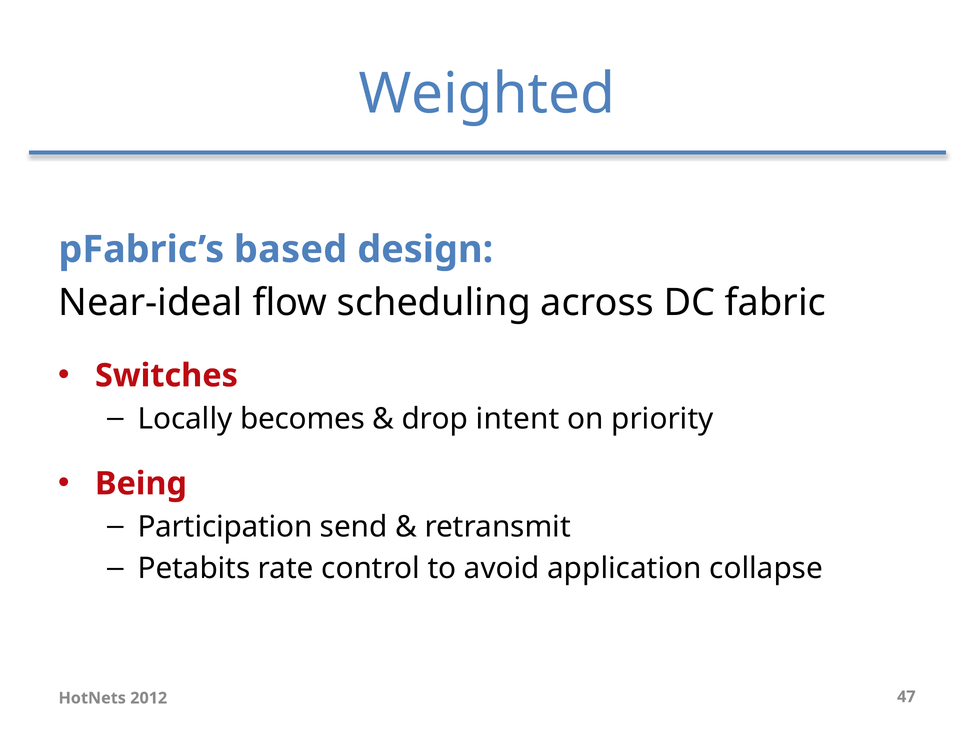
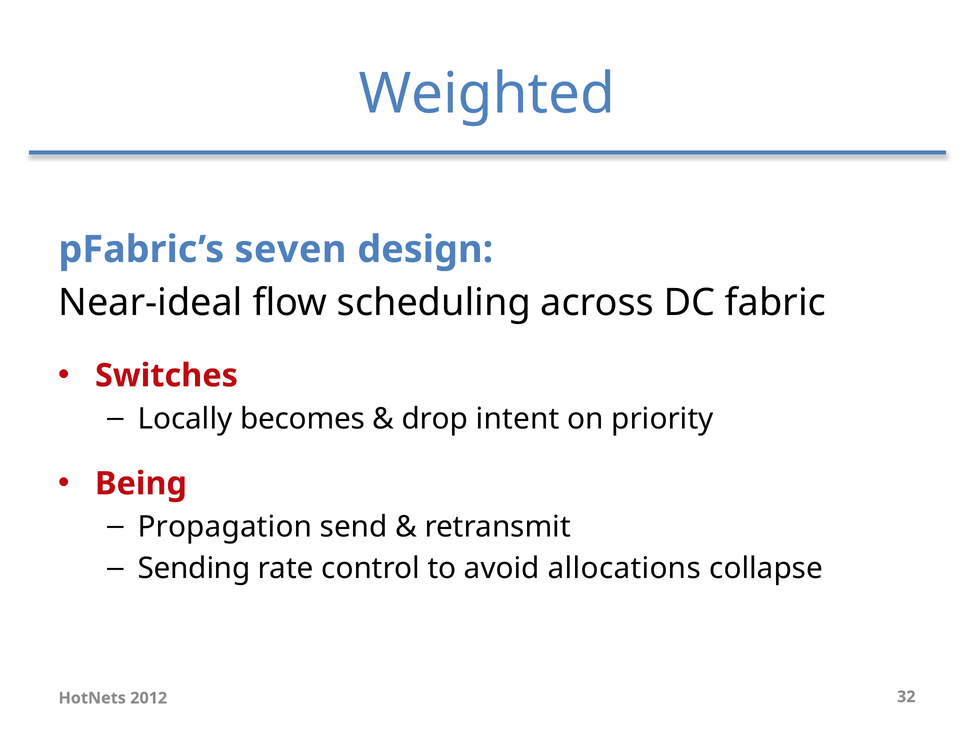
based: based -> seven (291, 249)
Participation: Participation -> Propagation (225, 526)
Petabits: Petabits -> Sending (194, 568)
application: application -> allocations (624, 568)
47: 47 -> 32 (906, 696)
